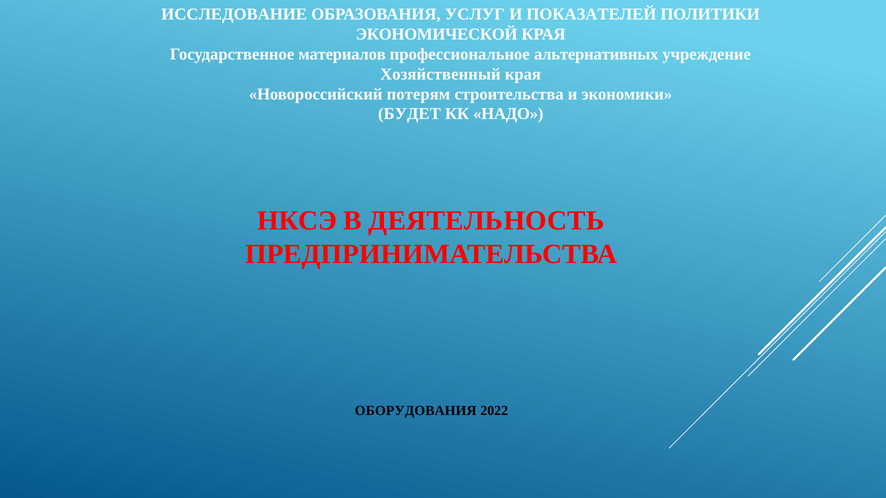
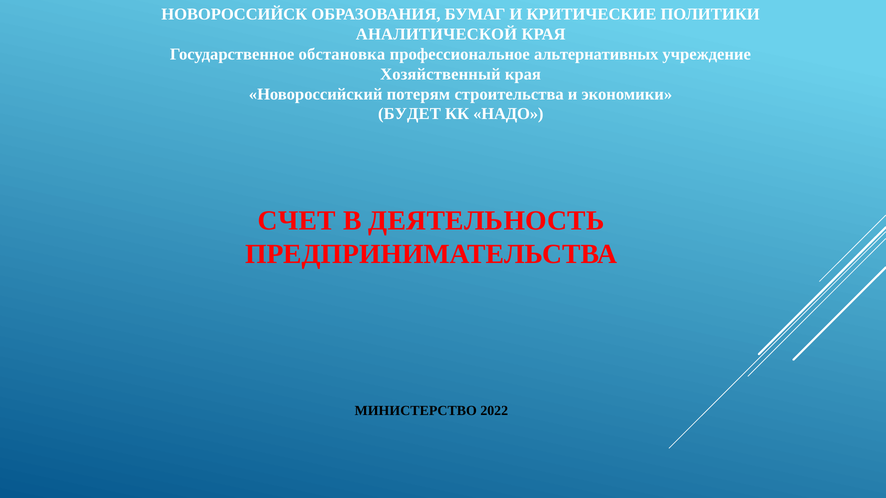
ИССЛЕДОВАНИЕ: ИССЛЕДОВАНИЕ -> НОВОРОССИЙСК (234, 14)
УСЛУГ: УСЛУГ -> БУМАГ (475, 14)
ПОКАЗАТЕЛЕЙ: ПОКАЗАТЕЛЕЙ -> КРИТИЧЕСКИЕ (591, 14)
ЭКОНОМИЧЕСКОЙ: ЭКОНОМИЧЕСКОЙ -> АНАЛИТИЧЕСКОЙ (436, 34)
материалов: материалов -> обстановка (342, 54)
НКСЭ: НКСЭ -> СЧЕТ (297, 221)
ОБОРУДОВАНИЯ: ОБОРУДОВАНИЯ -> МИНИСТЕРСТВО (416, 411)
